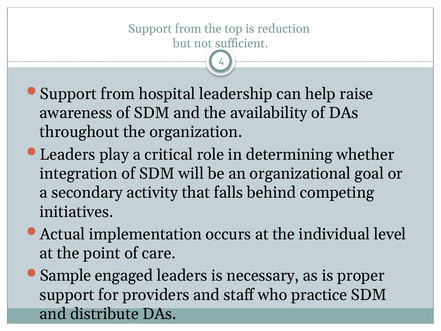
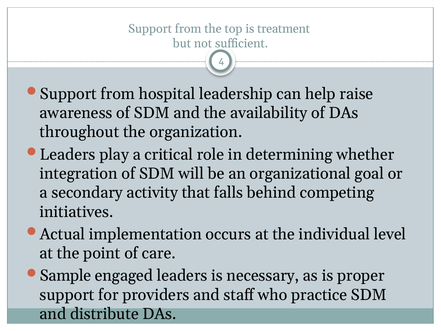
reduction: reduction -> treatment (284, 29)
